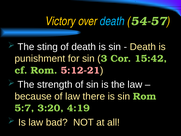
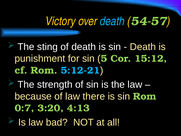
3: 3 -> 5 (104, 58)
15:42: 15:42 -> 15:12 (151, 58)
5:12-21 colour: pink -> light blue (80, 70)
5:7: 5:7 -> 0:7 (24, 108)
4:19: 4:19 -> 4:13 (78, 108)
